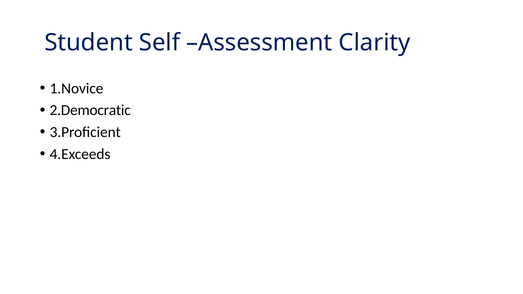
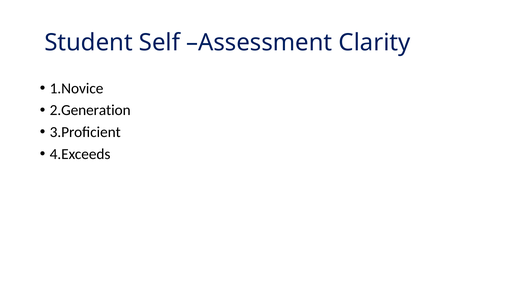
2.Democratic: 2.Democratic -> 2.Generation (90, 110)
